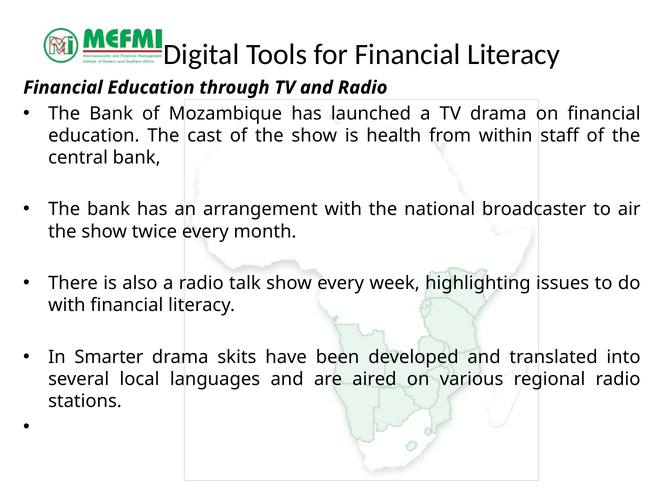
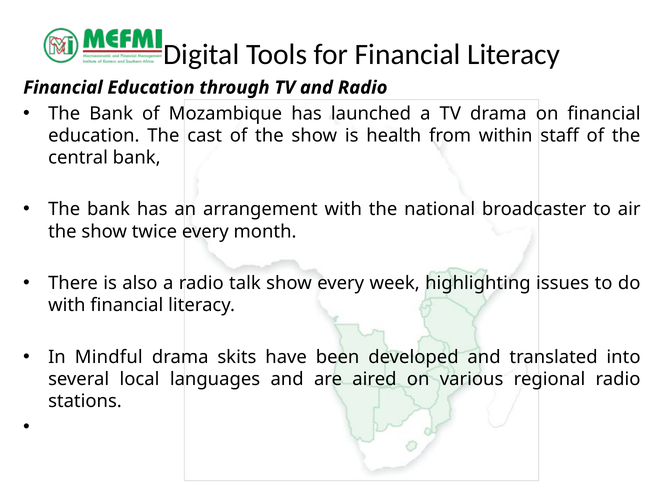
Smarter: Smarter -> Mindful (109, 357)
